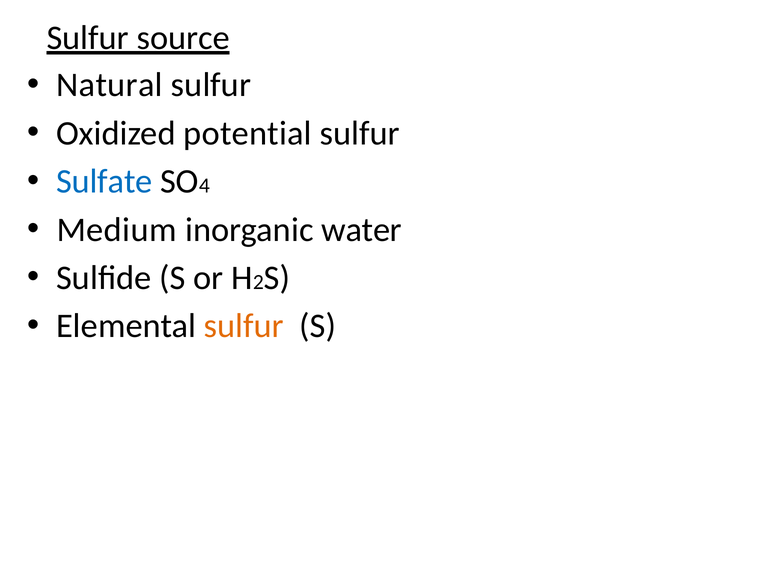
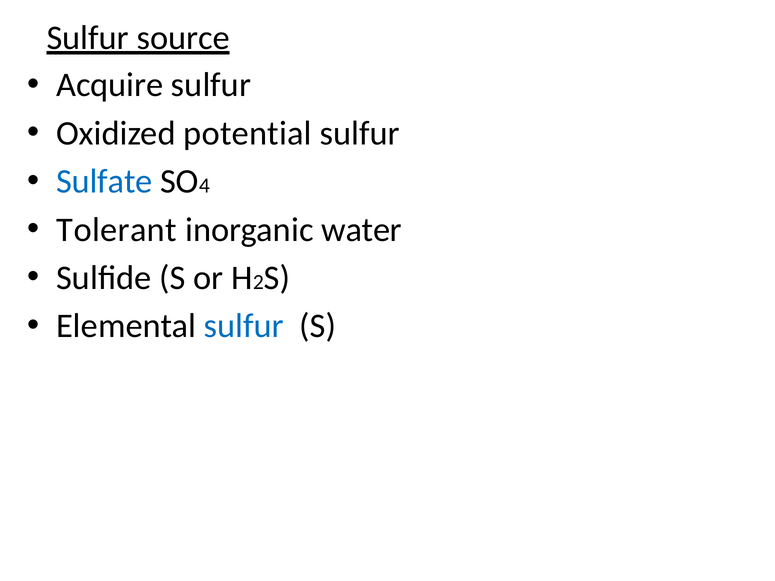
Natural: Natural -> Acquire (110, 85)
Medium: Medium -> Tolerant (117, 230)
sulfur colour: orange -> blue (244, 326)
